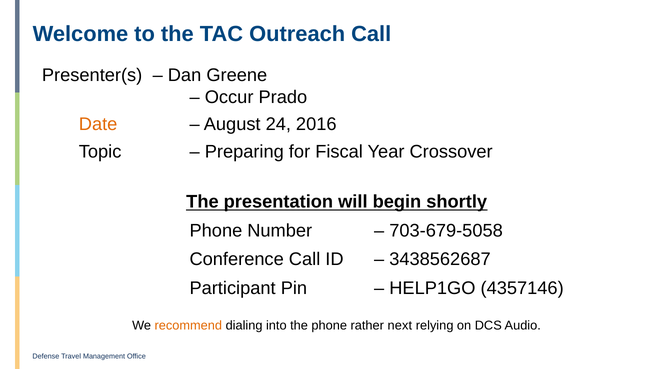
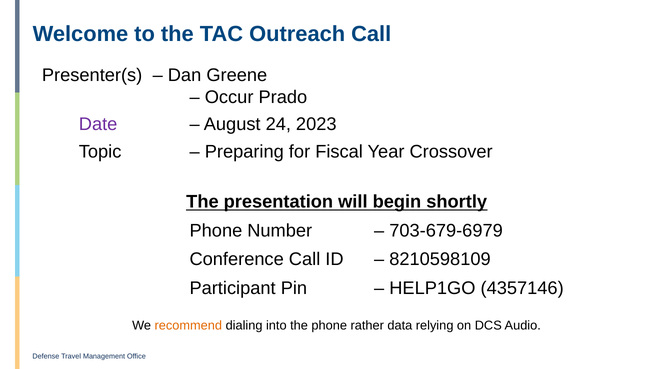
Date colour: orange -> purple (98, 124)
2016: 2016 -> 2023 (316, 124)
703-679-5058: 703-679-5058 -> 703-679-6979 (446, 231)
3438562687: 3438562687 -> 8210598109 (440, 259)
next: next -> data (400, 325)
